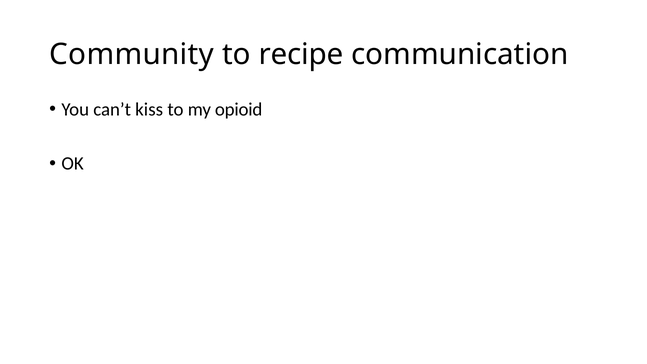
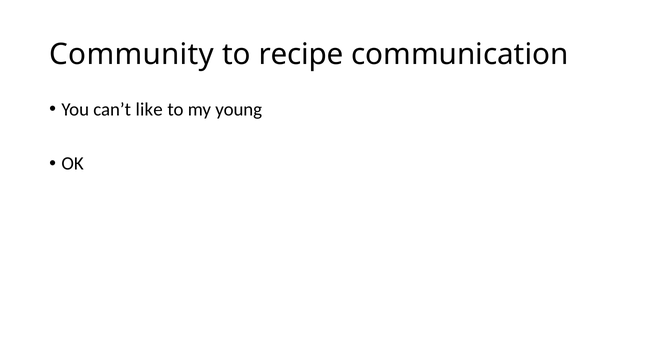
kiss: kiss -> like (149, 109)
opioid: opioid -> young (239, 109)
